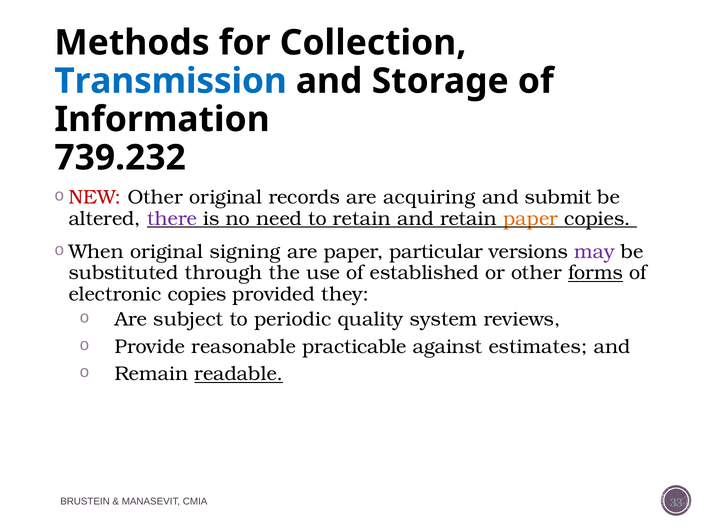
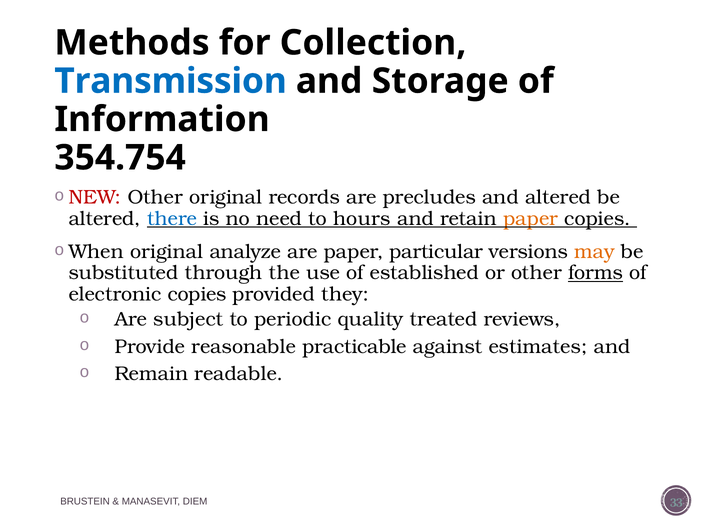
739.232: 739.232 -> 354.754 (120, 158)
acquiring: acquiring -> precludes (429, 197)
and submit: submit -> altered (558, 197)
there colour: purple -> blue (172, 219)
to retain: retain -> hours (362, 219)
signing: signing -> analyze (245, 252)
may colour: purple -> orange (595, 252)
system: system -> treated (444, 319)
readable underline: present -> none (239, 374)
CMIA: CMIA -> DIEM (195, 501)
